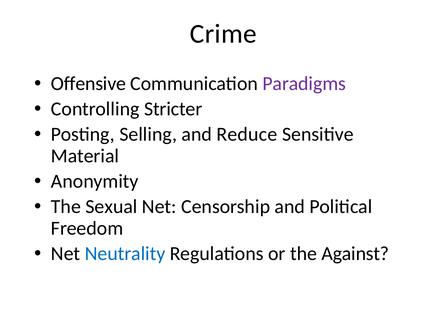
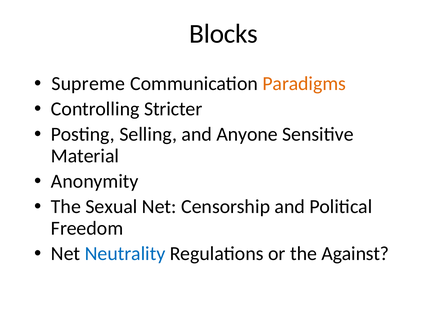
Crime: Crime -> Blocks (224, 34)
Offensive: Offensive -> Supreme (88, 84)
Paradigms colour: purple -> orange (304, 84)
Reduce: Reduce -> Anyone (247, 134)
